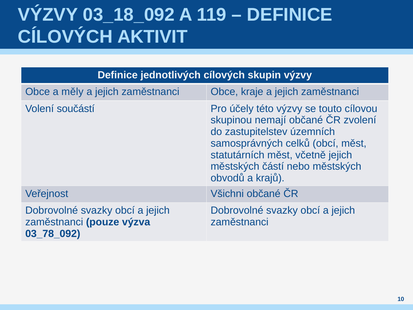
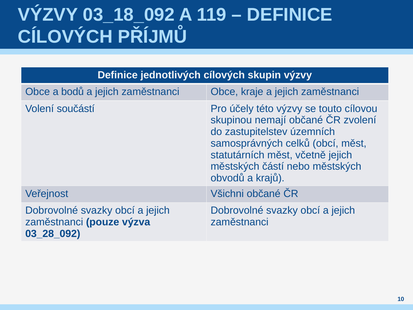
AKTIVIT: AKTIVIT -> PŘÍJMŮ (152, 37)
měly: měly -> bodů (73, 92)
03_78_092: 03_78_092 -> 03_28_092 (53, 234)
